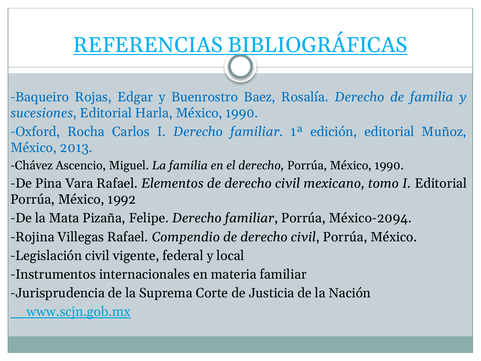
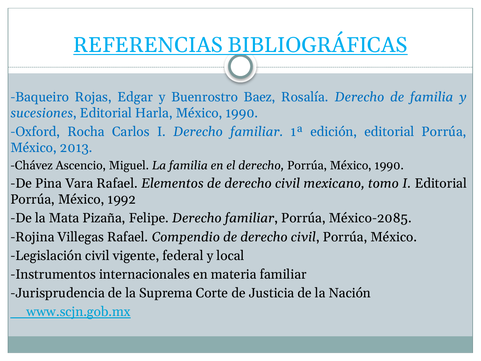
edición editorial Muñoz: Muñoz -> Porrúa (444, 132)
México-2094: México-2094 -> México-2085 (370, 218)
